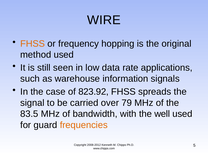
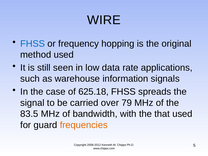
FHSS colour: orange -> blue (33, 44)
823.92: 823.92 -> 625.18 (94, 92)
well: well -> that (162, 114)
